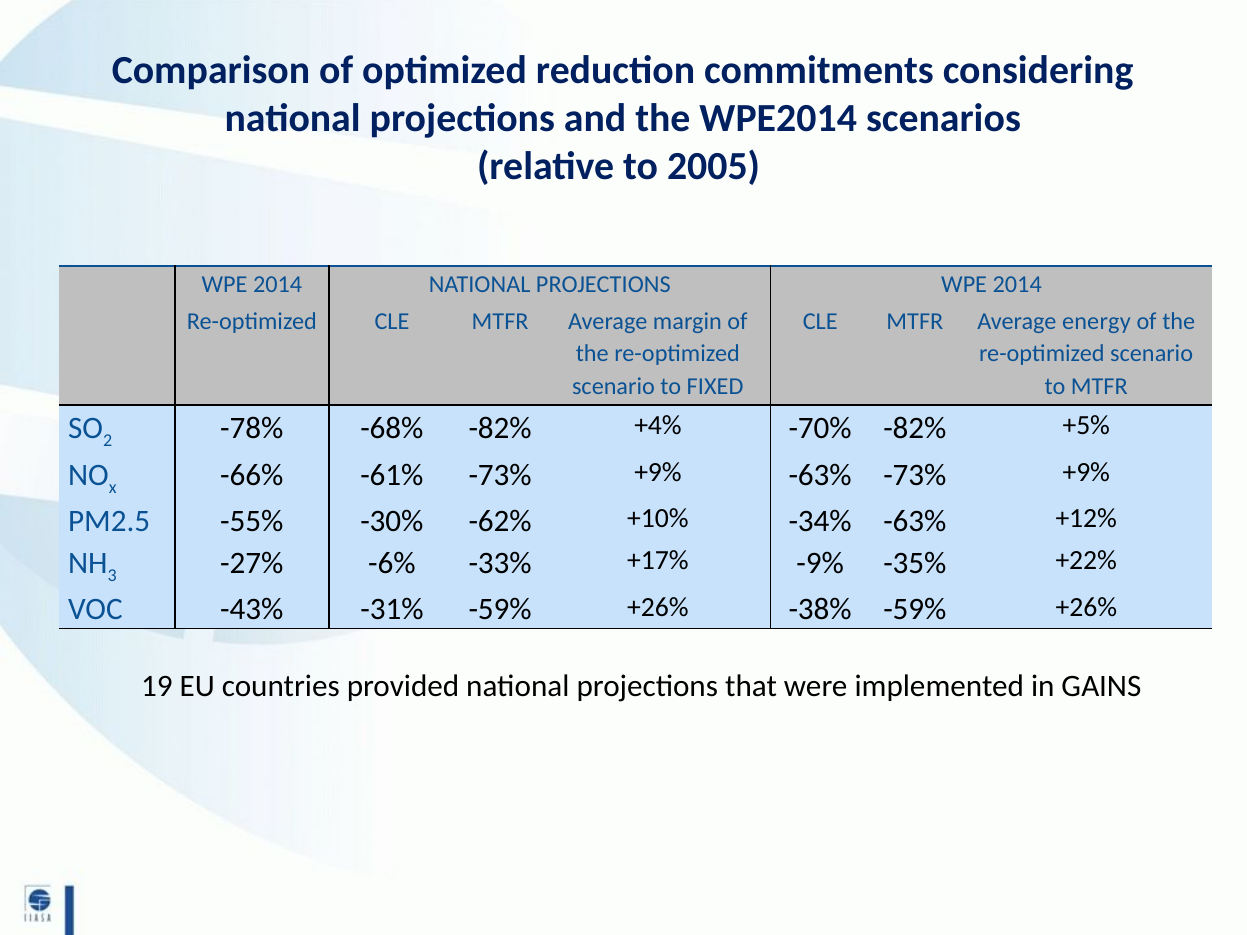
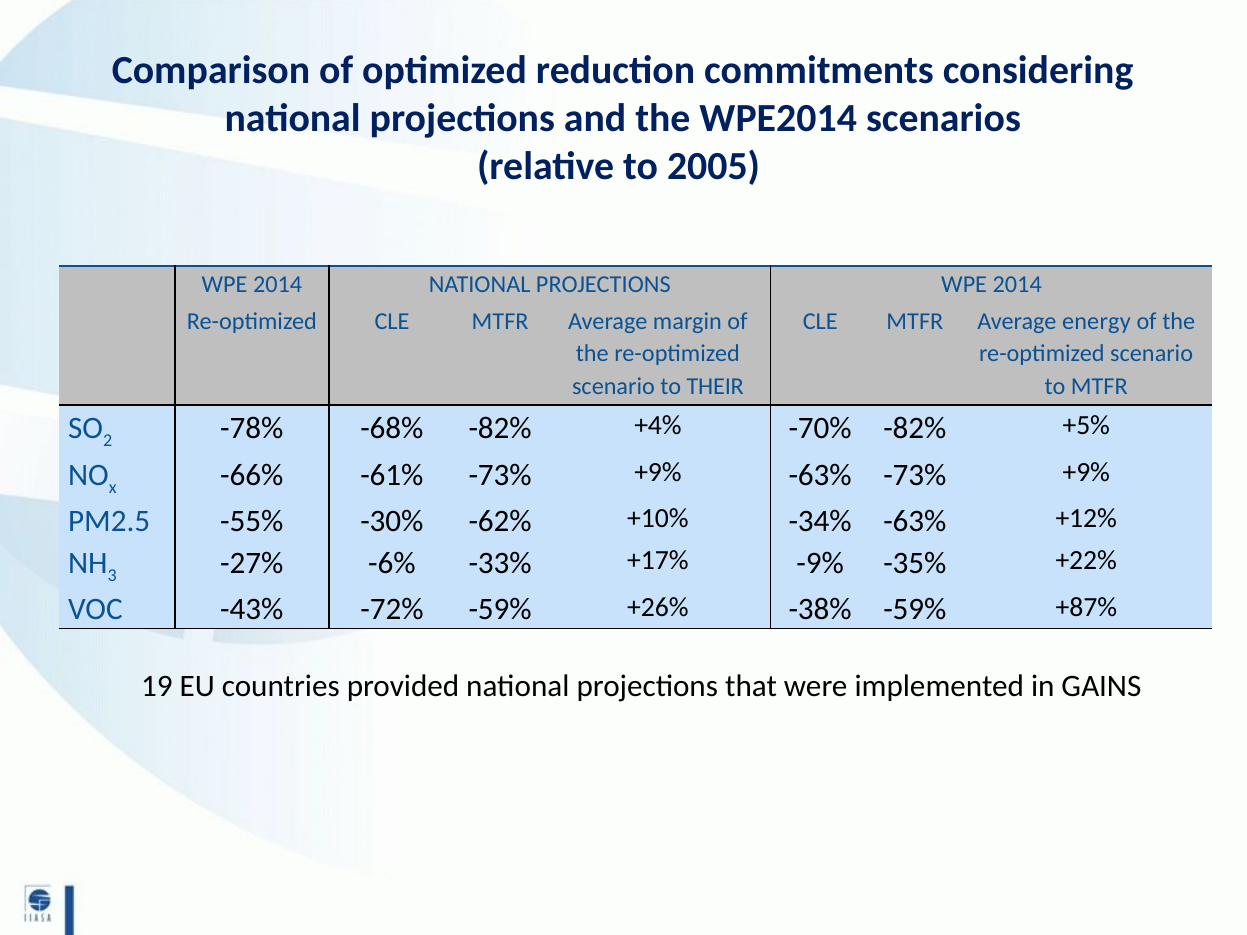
FIXED: FIXED -> THEIR (715, 386)
-31%: -31% -> -72% (392, 610)
-38% -59% +26%: +26% -> +87% (1086, 607)
